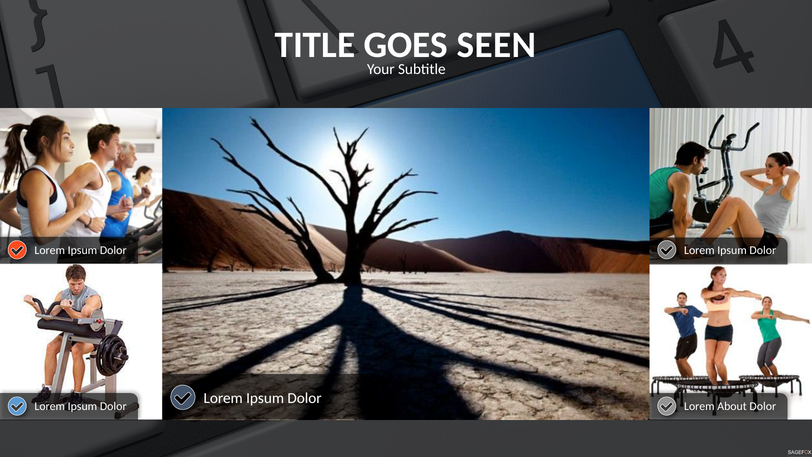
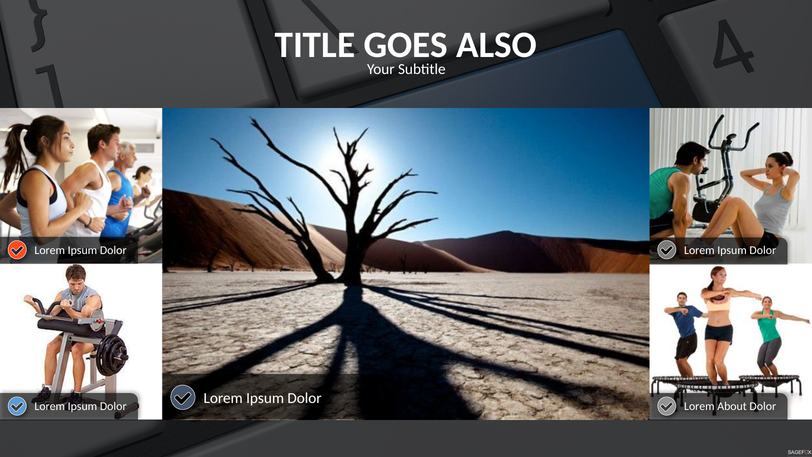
SEEN: SEEN -> ALSO (497, 45)
